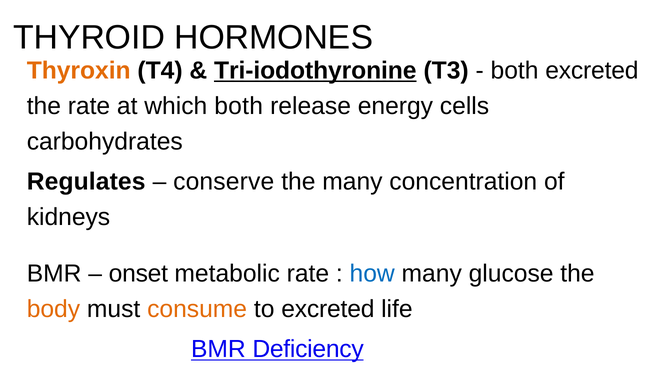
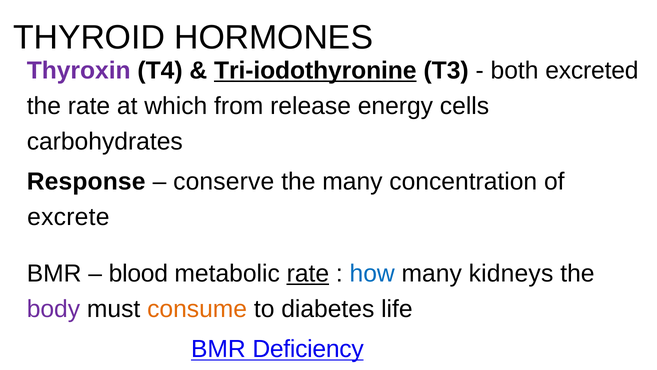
Thyroxin colour: orange -> purple (79, 70)
which both: both -> from (239, 106)
Regulates: Regulates -> Response (86, 181)
kidneys: kidneys -> excrete (68, 217)
onset: onset -> blood (138, 273)
rate underline: none -> present (308, 273)
glucose: glucose -> kidneys (511, 273)
body colour: orange -> purple (53, 309)
to excreted: excreted -> diabetes (328, 309)
